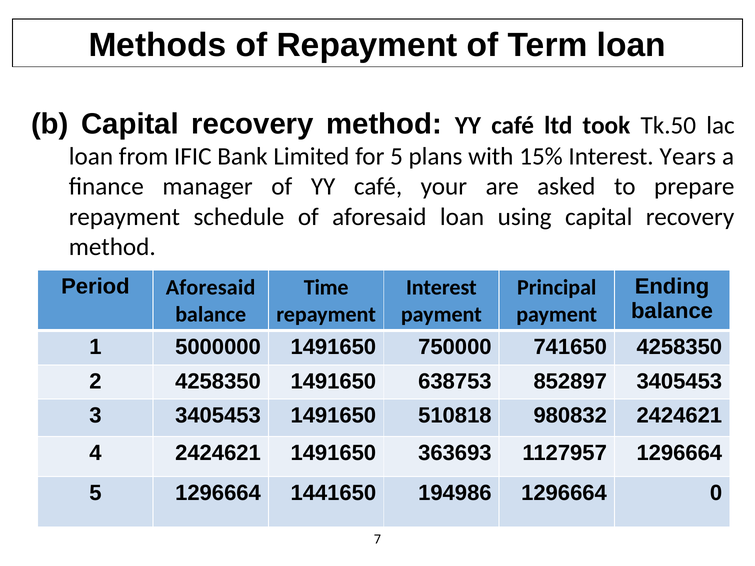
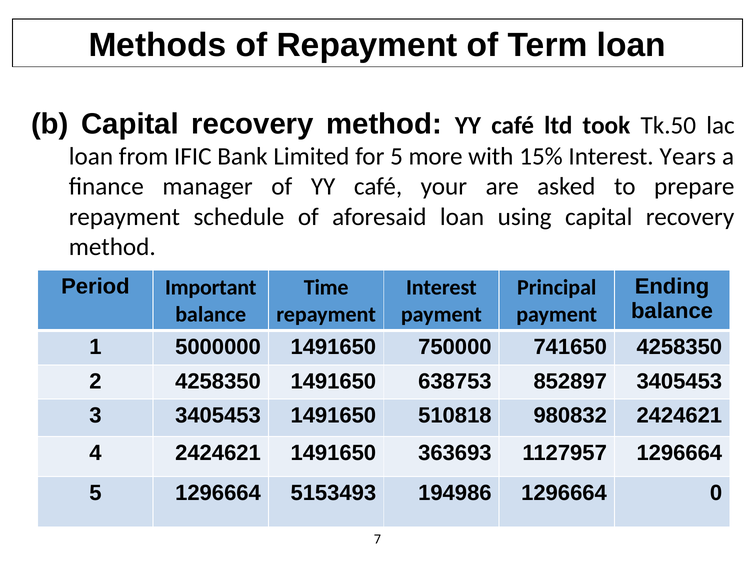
plans: plans -> more (436, 157)
Period Aforesaid: Aforesaid -> Important (211, 288)
1441650: 1441650 -> 5153493 (333, 493)
